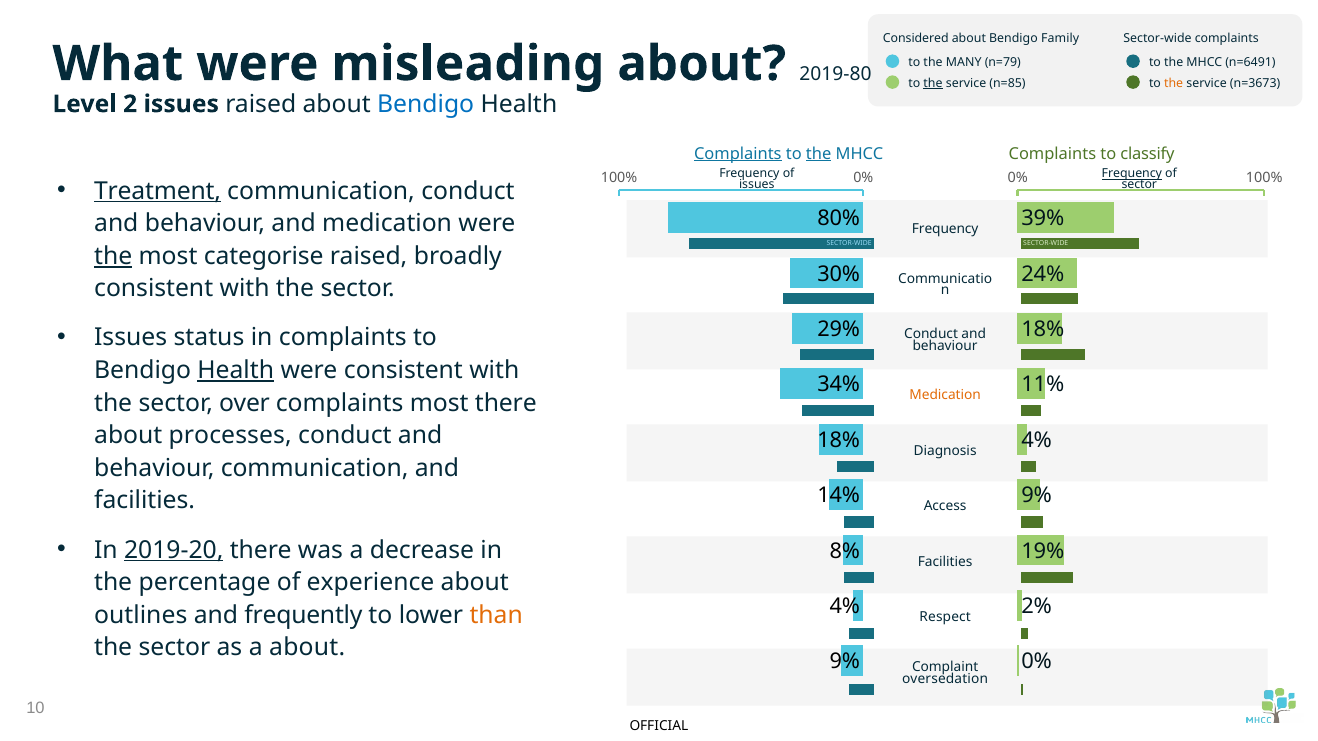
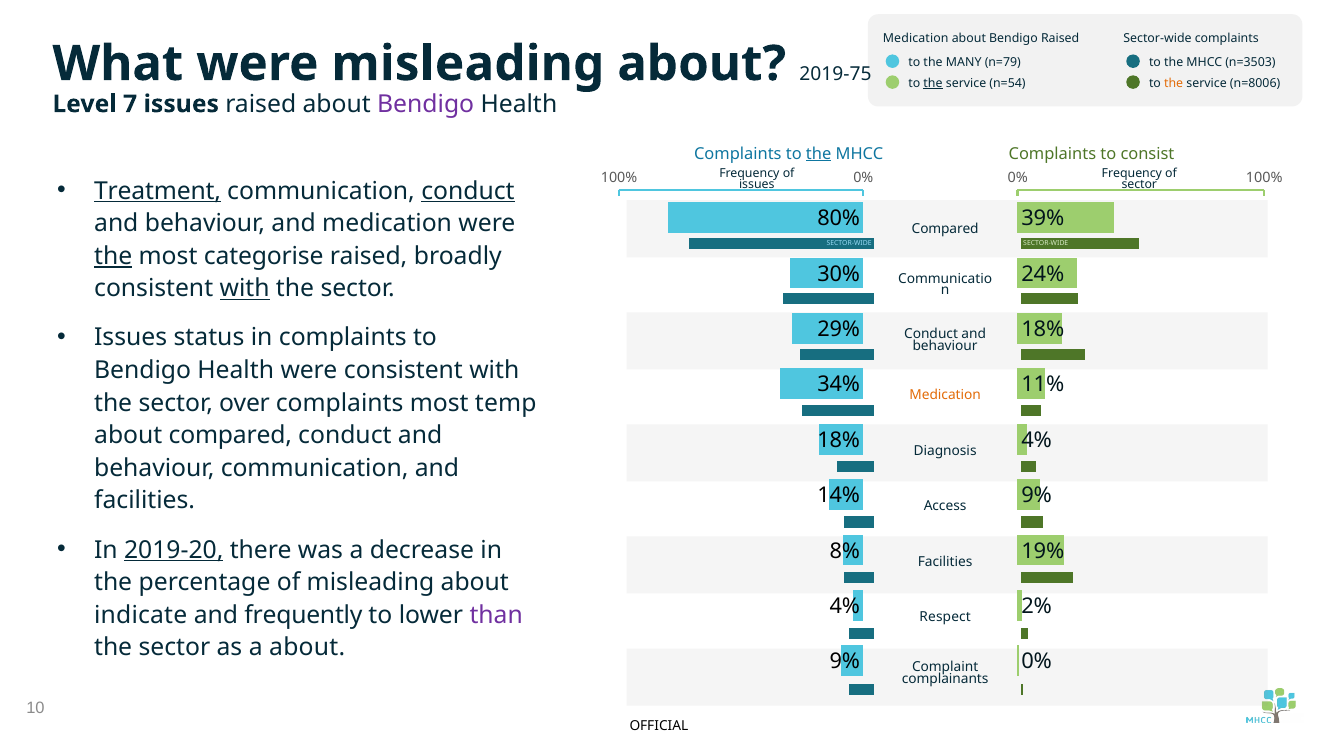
Considered: Considered -> Medication (916, 38)
Bendigo Family: Family -> Raised (1060, 38)
2019-80: 2019-80 -> 2019-75 (835, 74)
n=6491: n=6491 -> n=3503 (1250, 62)
n=85: n=85 -> n=54 (1007, 83)
n=3673: n=3673 -> n=8006 (1255, 83)
2: 2 -> 7 (130, 104)
Bendigo colour: blue -> purple (426, 104)
Complaints underline: present -> none (738, 154)
classify: classify -> consist (1147, 154)
Frequency underline: present -> none (1132, 174)
conduct underline: none -> present (468, 191)
Frequency: Frequency -> Compared (945, 229)
with underline: none -> present (245, 289)
Health underline: present -> none (236, 371)
most there: there -> temp (506, 403)
about processes: processes -> compared (230, 436)
of experience: experience -> misleading (371, 583)
outlines: outlines -> indicate (141, 615)
than colour: orange -> purple (496, 615)
oversedation: oversedation -> complainants (945, 679)
